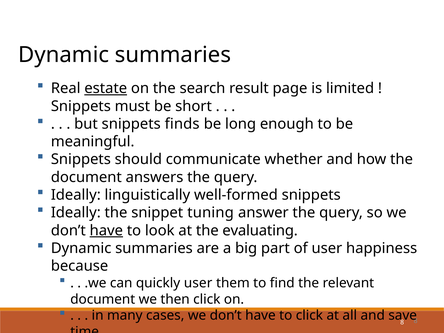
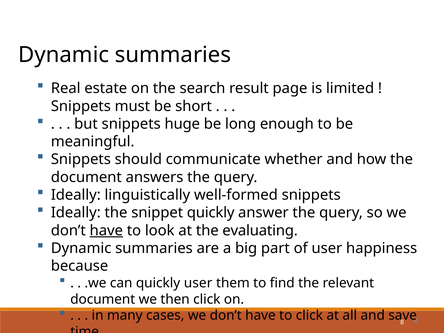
estate underline: present -> none (106, 88)
finds: finds -> huge (182, 124)
snippet tuning: tuning -> quickly (211, 213)
